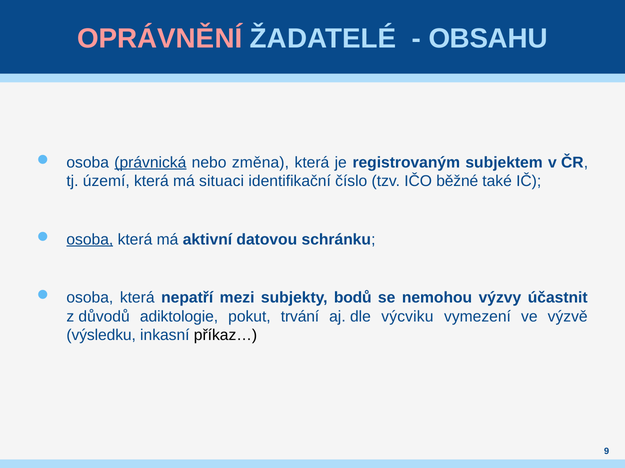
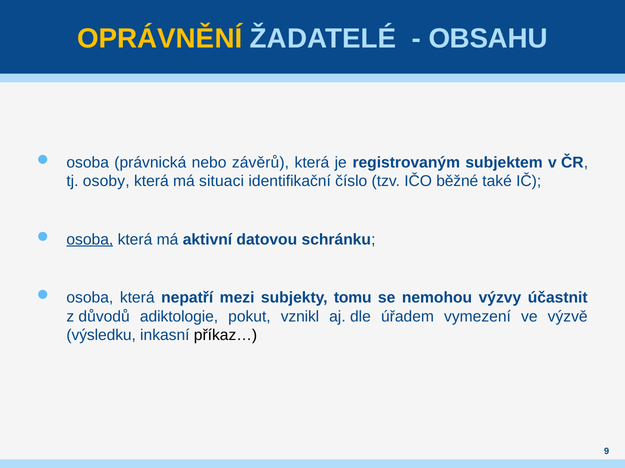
OPRÁVNĚNÍ colour: pink -> yellow (160, 39)
právnická underline: present -> none (150, 163)
změna: změna -> závěrů (260, 163)
území: území -> osoby (106, 181)
bodů: bodů -> tomu (353, 298)
trvání: trvání -> vznikl (300, 317)
výcviku: výcviku -> úřadem (407, 317)
